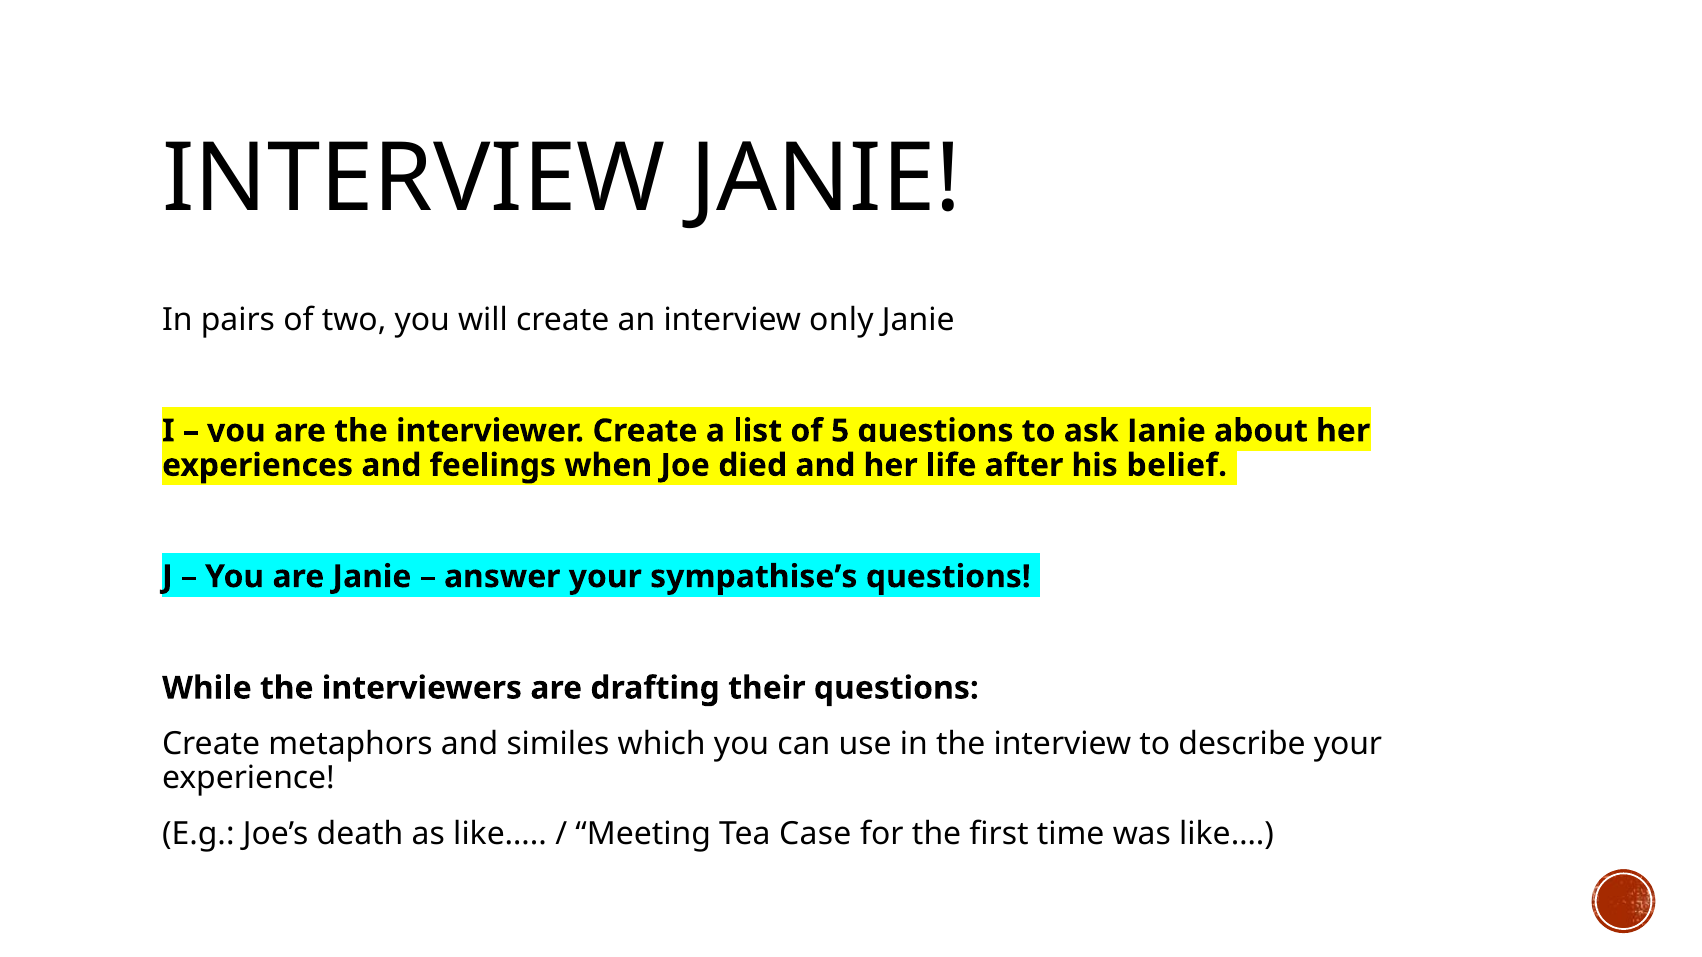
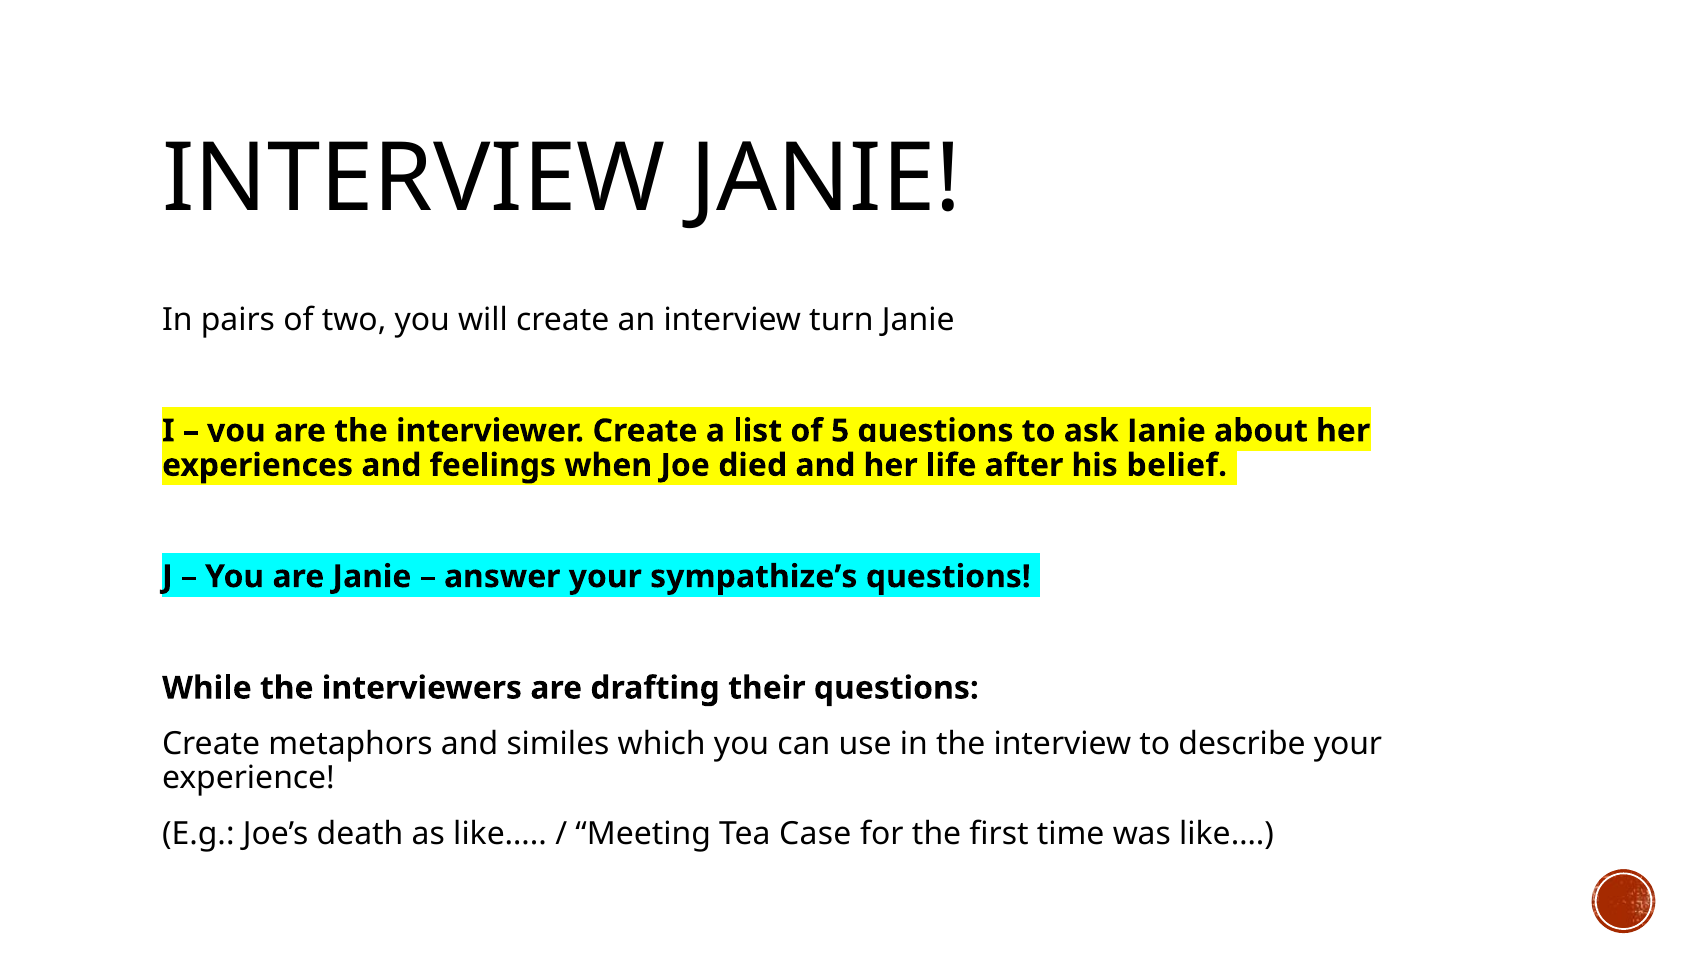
only: only -> turn (841, 320)
sympathise’s: sympathise’s -> sympathize’s (754, 577)
